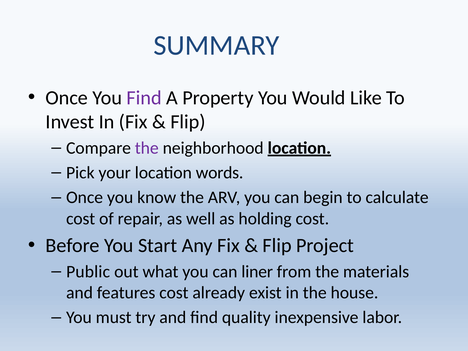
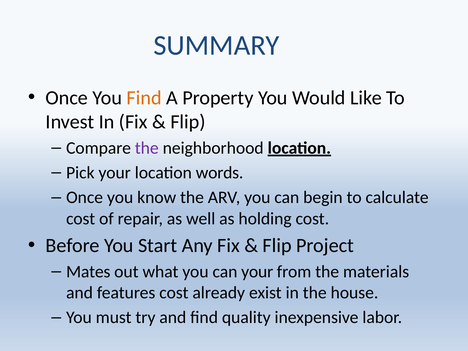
Find colour: purple -> orange (144, 98)
Public: Public -> Mates (88, 272)
can liner: liner -> your (257, 272)
